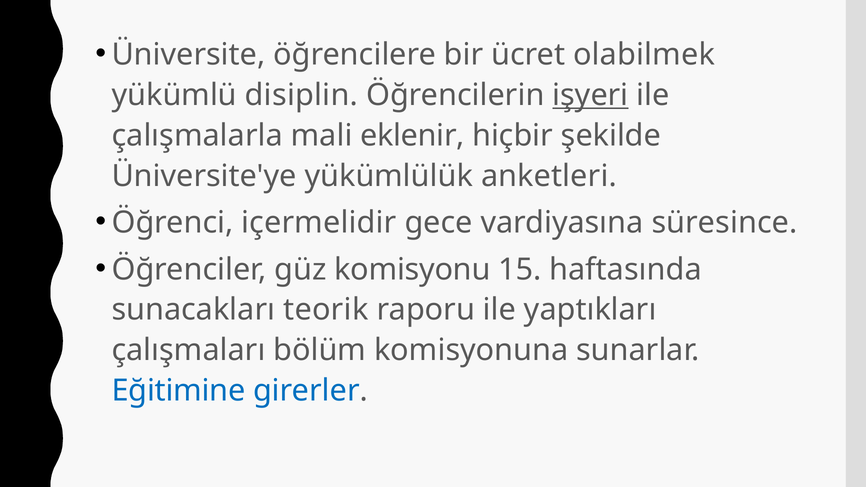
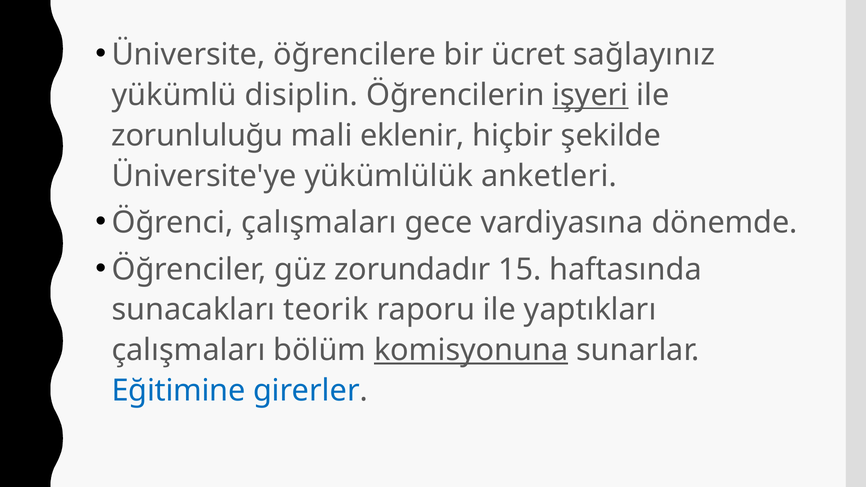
olabilmek: olabilmek -> sağlayınız (644, 55)
çalışmalarla: çalışmalarla -> zorunluluğu (197, 136)
Öğrenci içermelidir: içermelidir -> çalışmaları (319, 223)
süresince: süresince -> dönemde (725, 223)
komisyonu: komisyonu -> zorundadır (412, 269)
komisyonuna underline: none -> present (471, 350)
